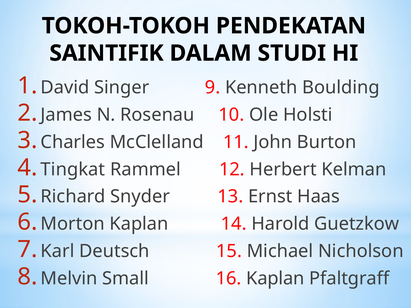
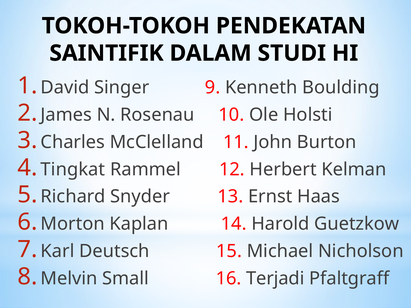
16 Kaplan: Kaplan -> Terjadi (275, 279)
